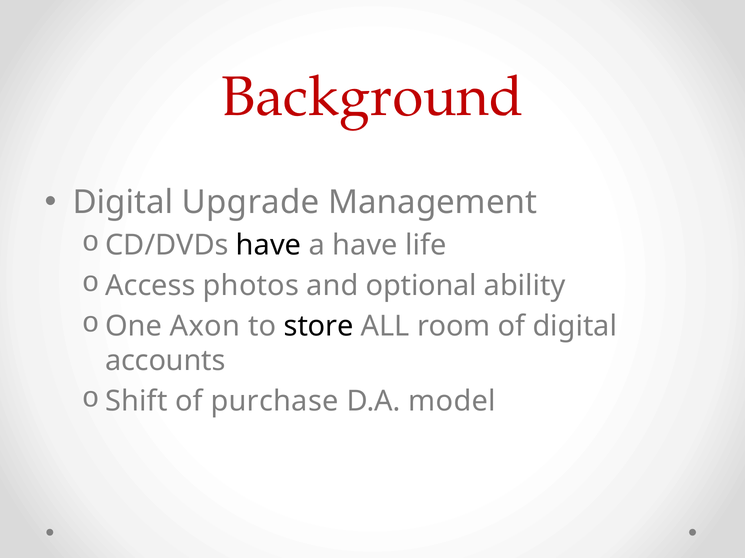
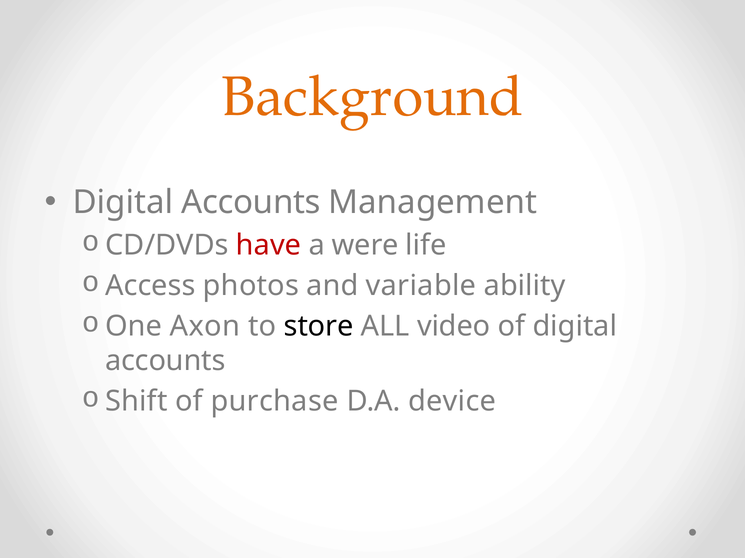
Background colour: red -> orange (372, 97)
Upgrade: Upgrade -> Accounts (251, 203)
have colour: black -> red (269, 245)
a have: have -> were (365, 245)
optional: optional -> variable (421, 286)
room: room -> video (454, 326)
model: model -> device (452, 402)
